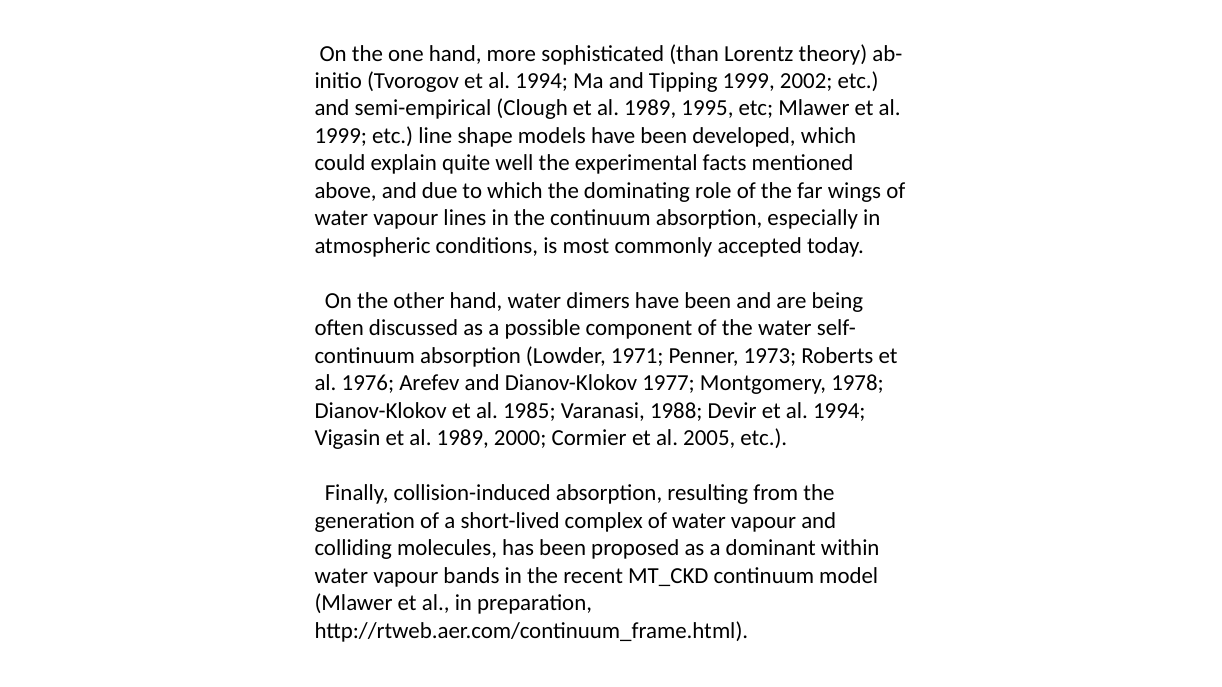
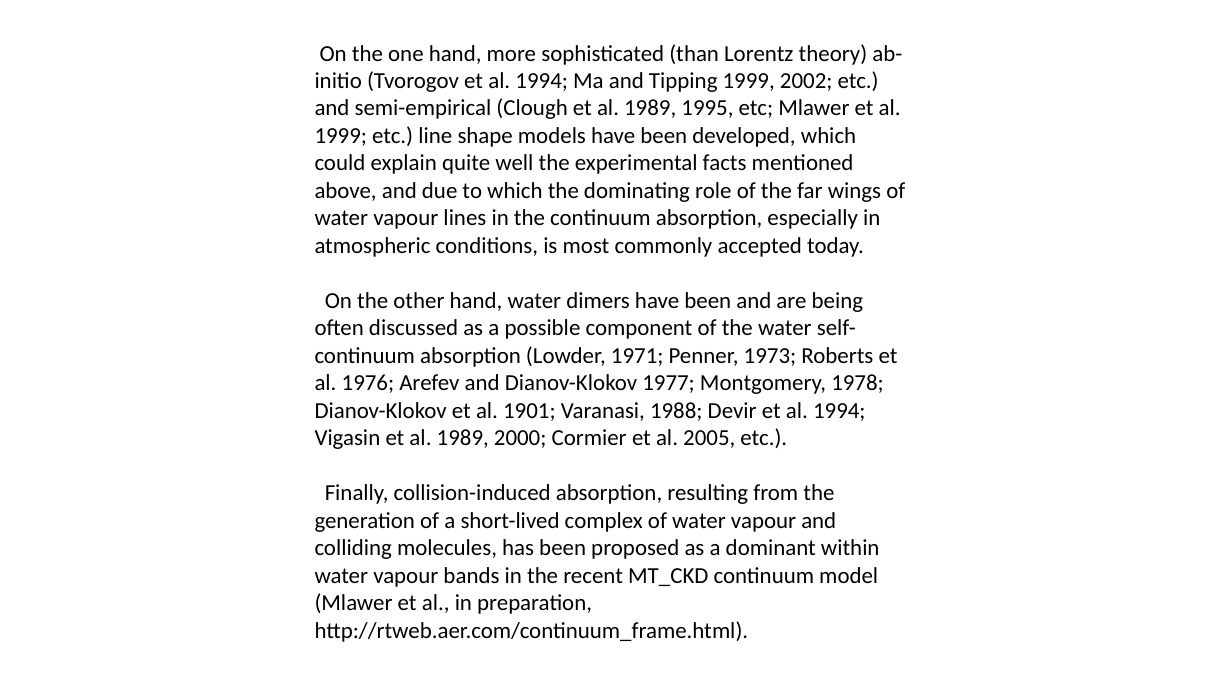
1985: 1985 -> 1901 (529, 411)
